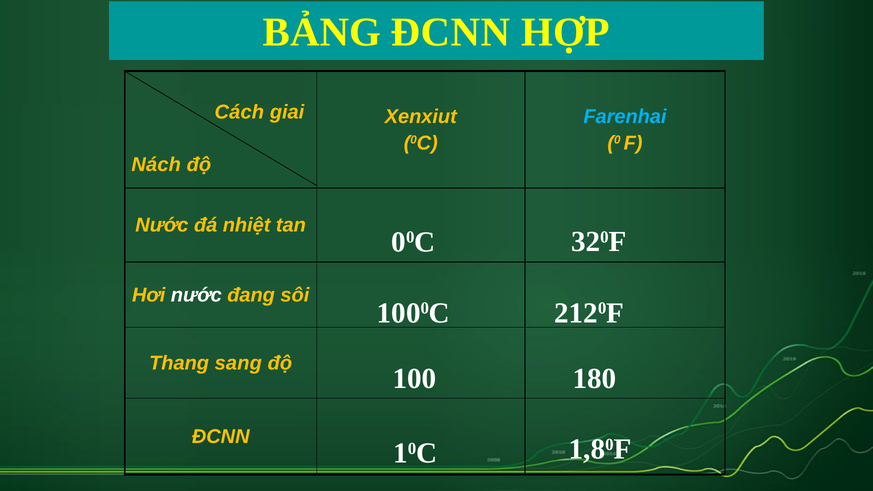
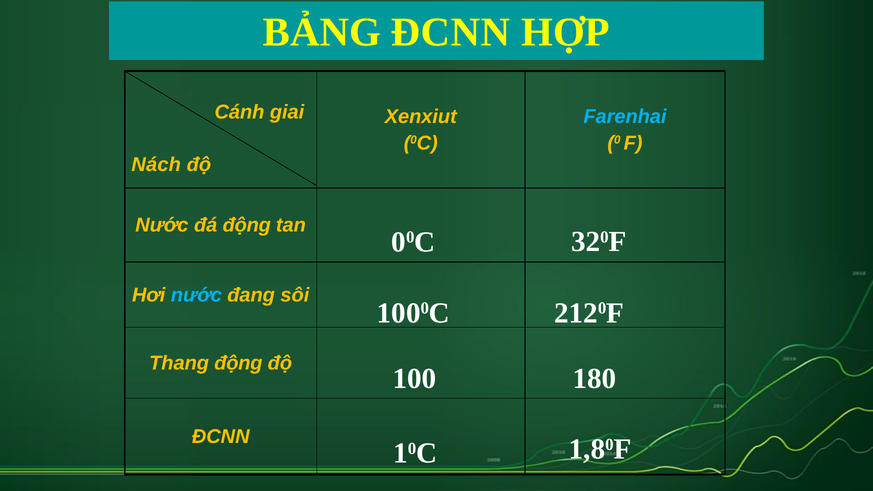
Cách: Cách -> Cánh (239, 112)
đá nhiệt: nhiệt -> động (247, 225)
nước colour: white -> light blue (196, 295)
Thang sang: sang -> động (238, 363)
